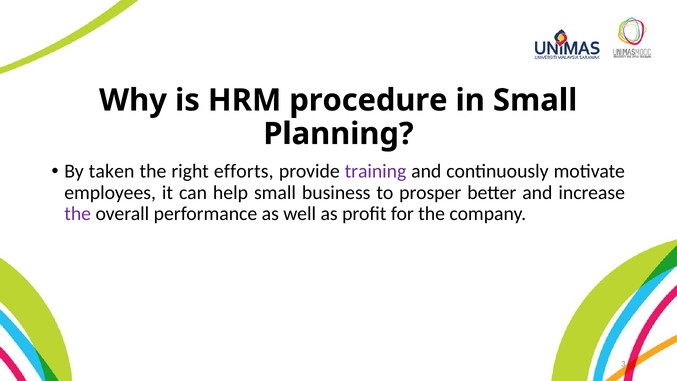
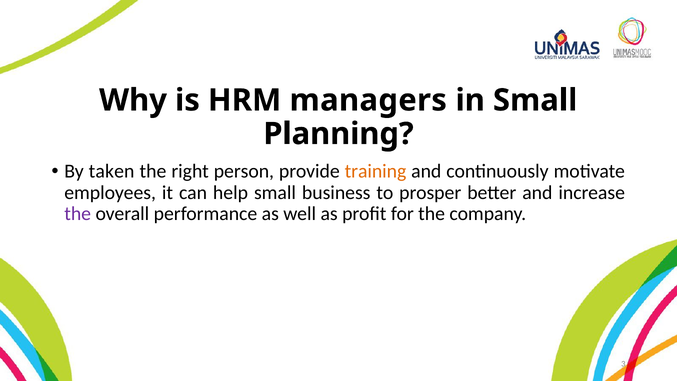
procedure: procedure -> managers (368, 100)
efforts: efforts -> person (244, 171)
training colour: purple -> orange (375, 171)
